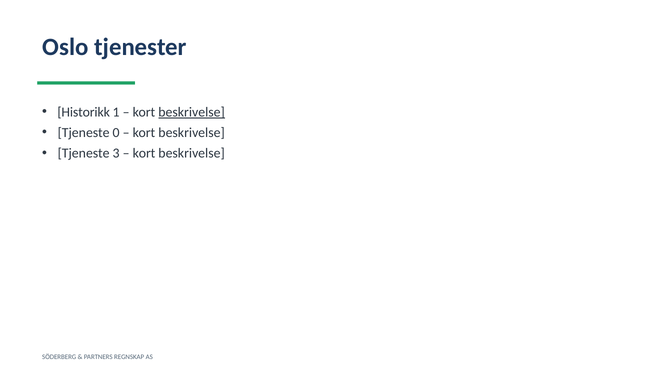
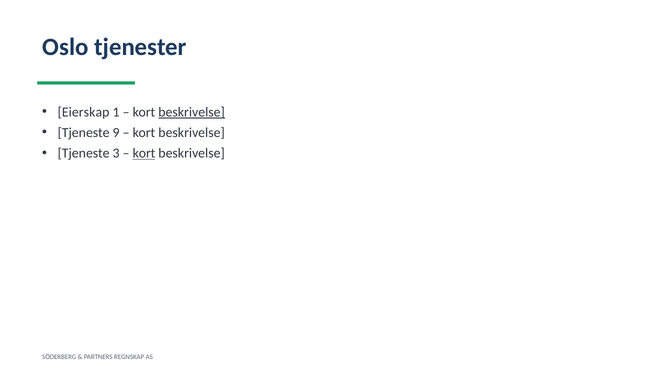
Historikk: Historikk -> Eierskap (84, 112)
0: 0 -> 9 (116, 133)
kort underline: none -> present (144, 154)
